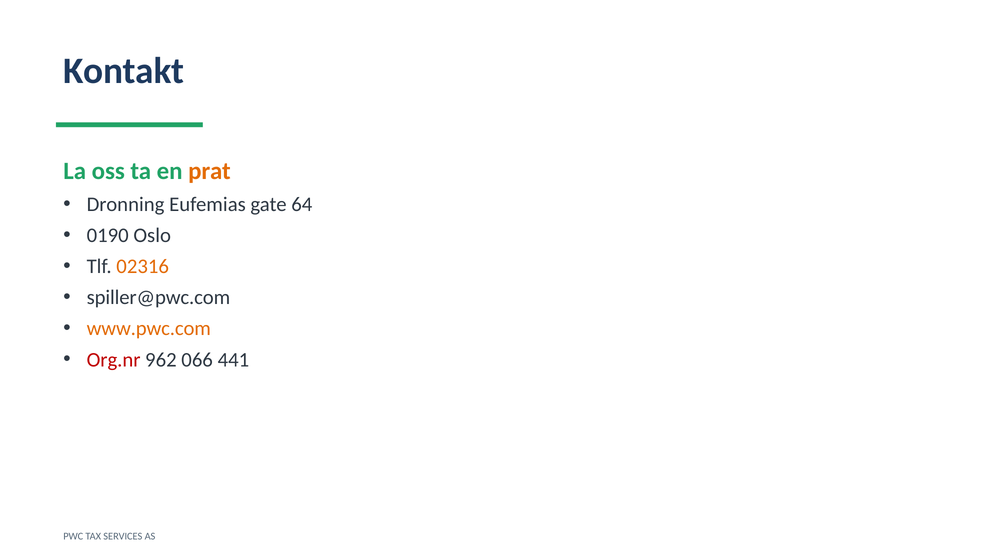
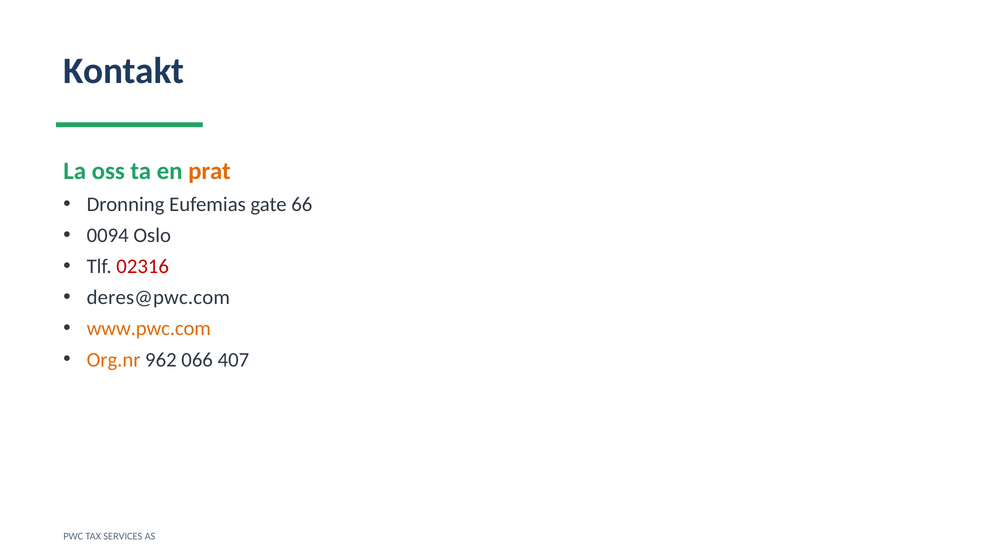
64: 64 -> 66 (302, 205)
0190: 0190 -> 0094 (108, 236)
02316 colour: orange -> red (143, 267)
spiller@pwc.com: spiller@pwc.com -> deres@pwc.com (158, 298)
Org.nr colour: red -> orange (114, 360)
441: 441 -> 407 (233, 360)
